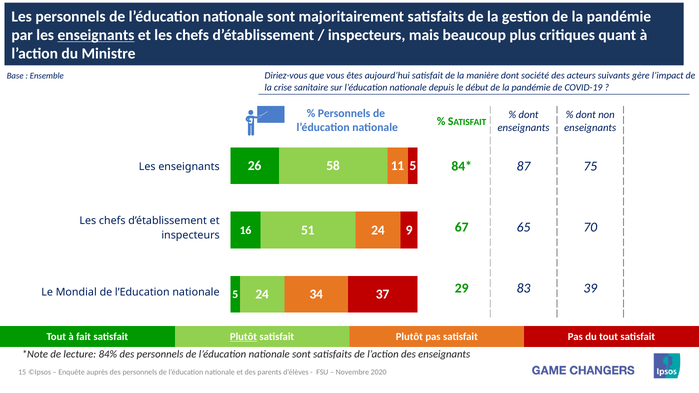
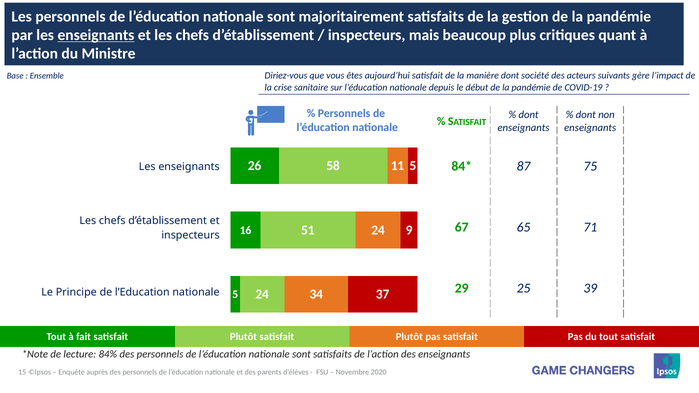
70: 70 -> 71 (590, 227)
83: 83 -> 25 (524, 288)
Mondial: Mondial -> Principe (76, 293)
Plutôt underline: present -> none (244, 337)
